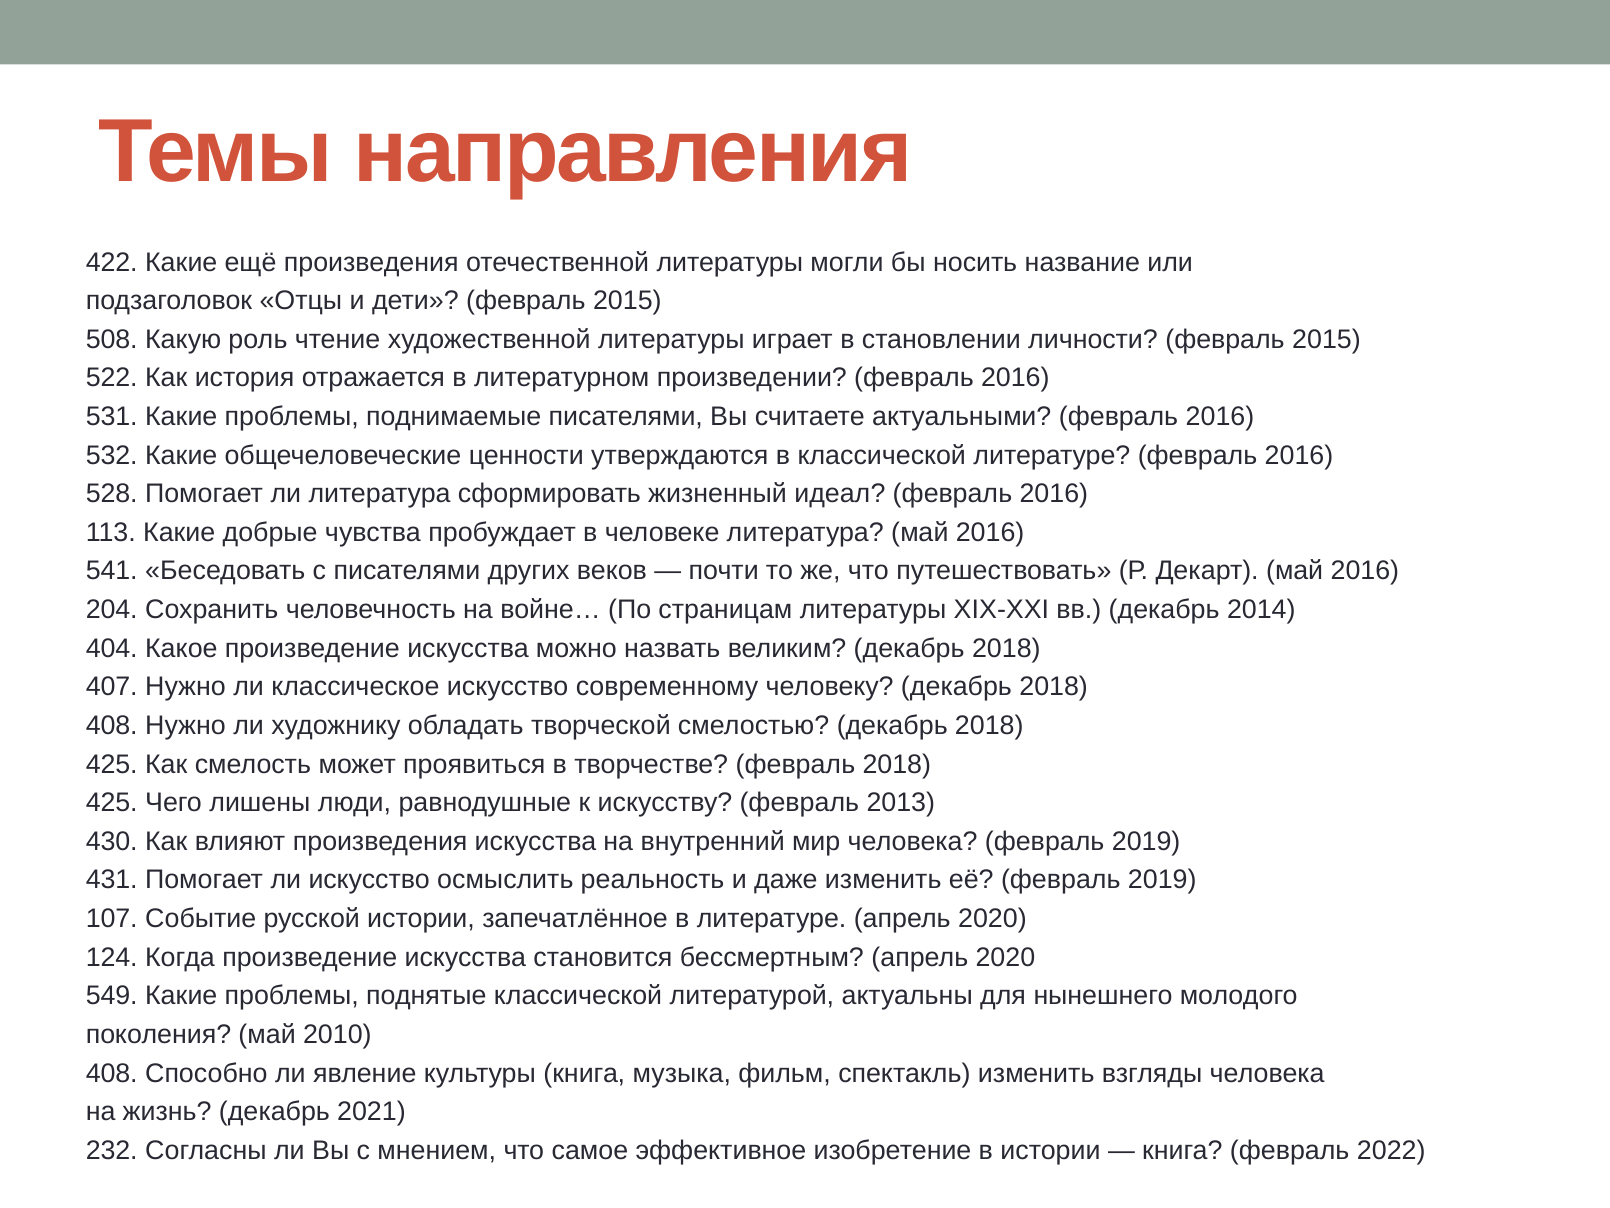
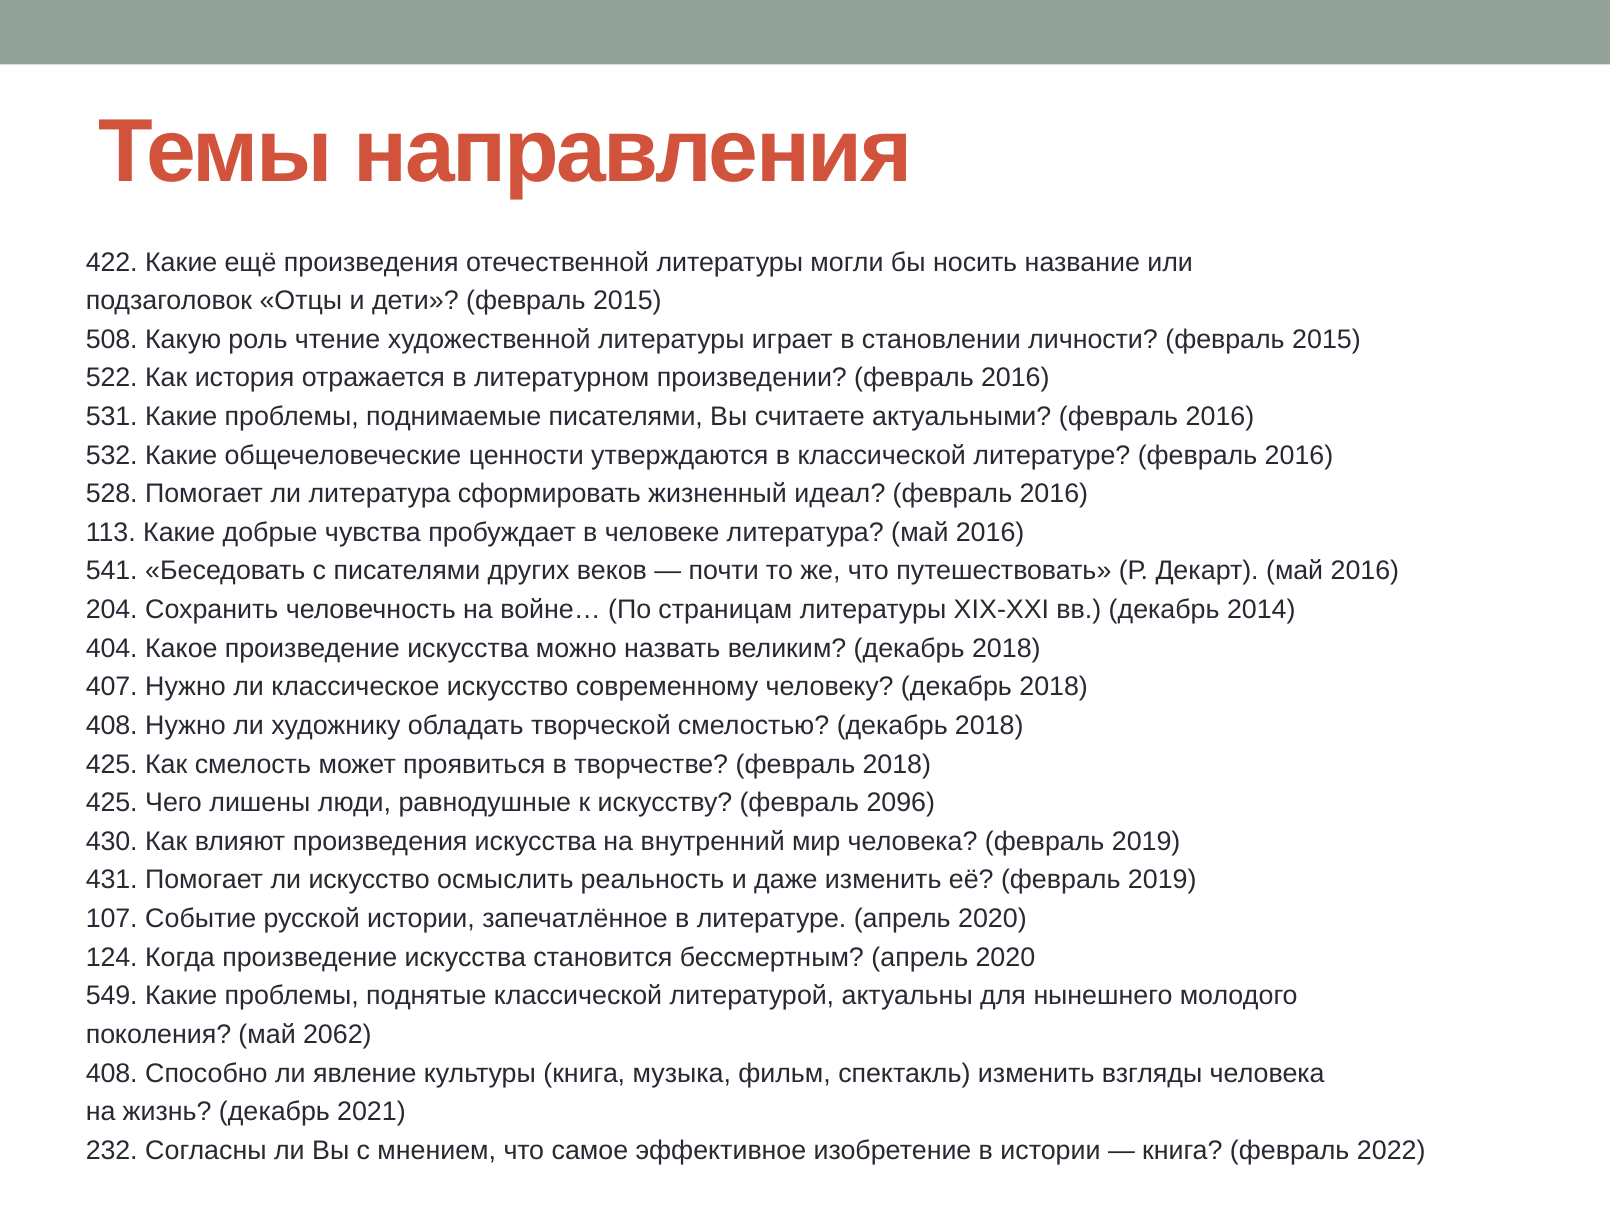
2013: 2013 -> 2096 (901, 802)
2010: 2010 -> 2062 (337, 1034)
